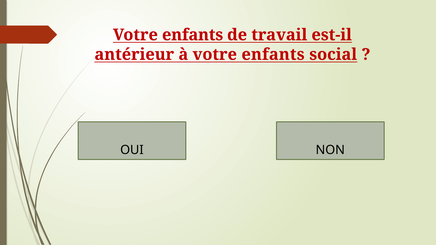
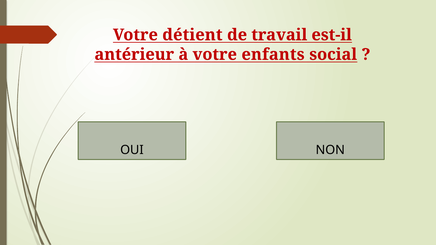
enfants: enfants -> détient (192, 35)
